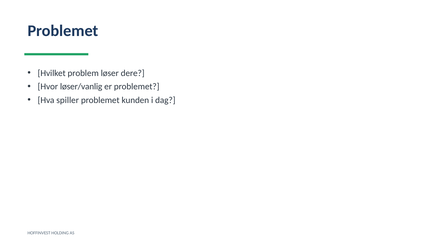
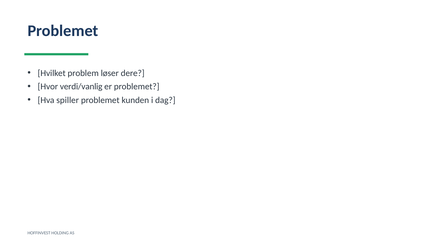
løser/vanlig: løser/vanlig -> verdi/vanlig (81, 87)
